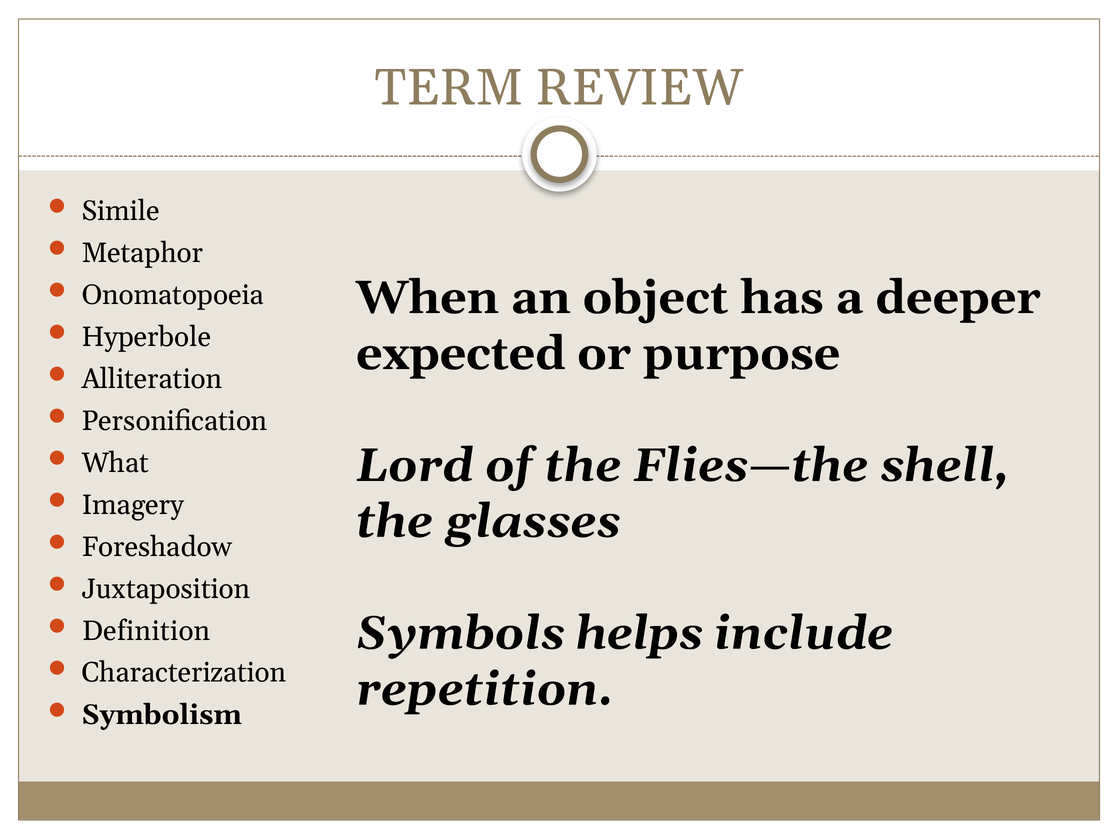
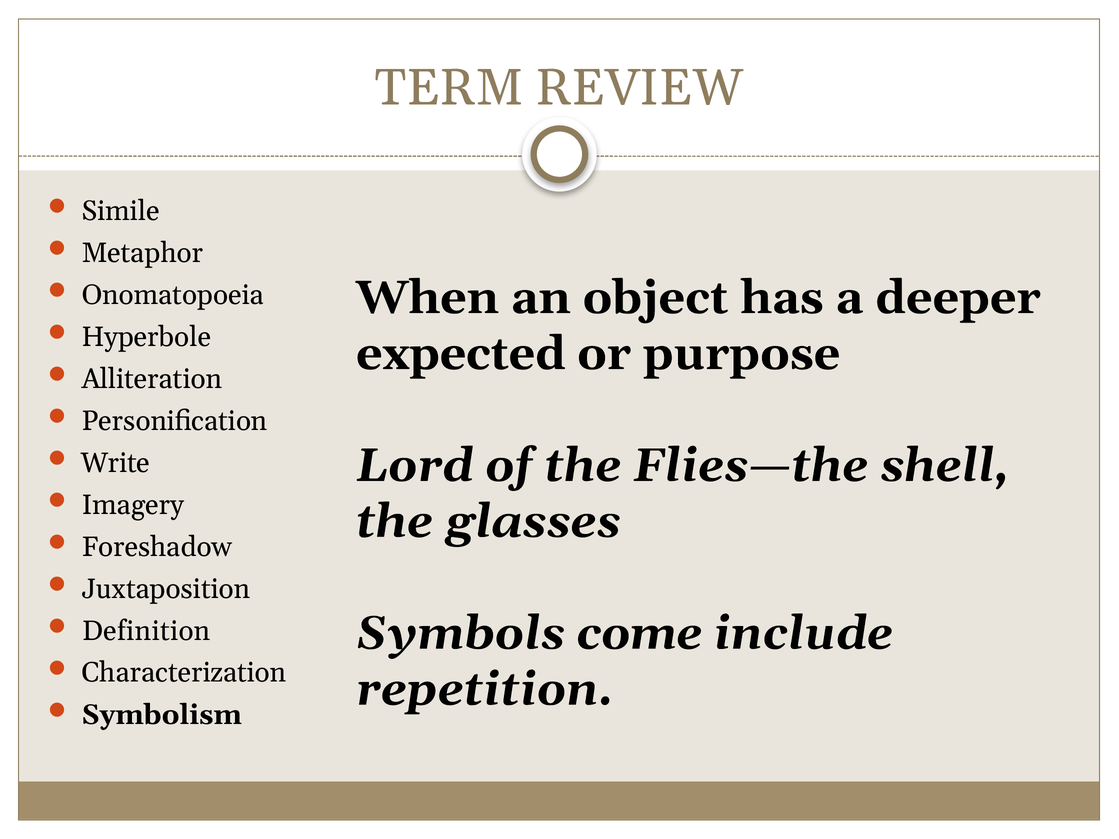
What: What -> Write (115, 463)
helps: helps -> come (639, 634)
